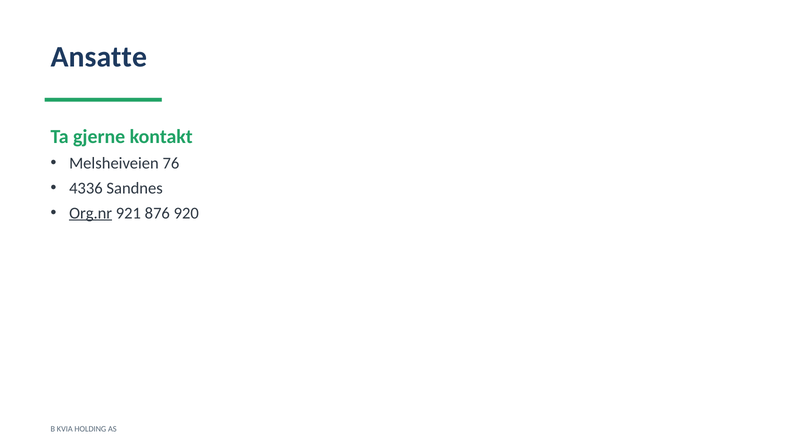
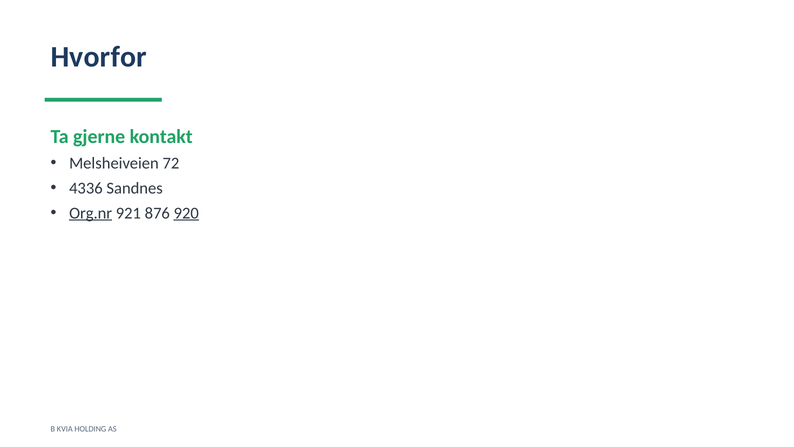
Ansatte: Ansatte -> Hvorfor (99, 57)
76: 76 -> 72 (171, 163)
920 underline: none -> present (186, 213)
